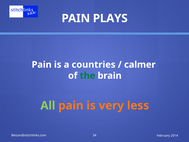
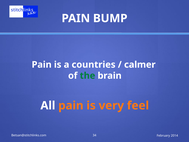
PLAYS: PLAYS -> BUMP (110, 18)
All colour: light green -> white (48, 105)
less: less -> feel (138, 105)
